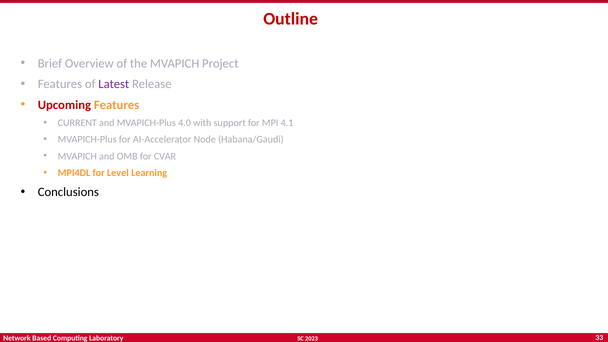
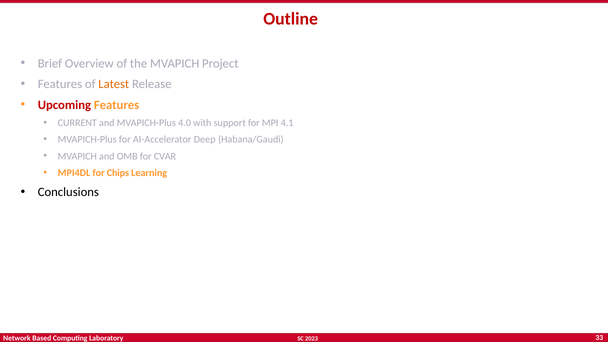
Latest colour: purple -> orange (114, 84)
Node: Node -> Deep (205, 140)
Level: Level -> Chips (118, 173)
